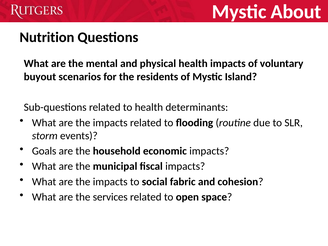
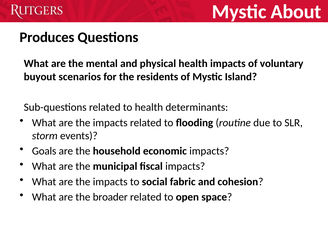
Nutrition: Nutrition -> Produces (47, 37)
services: services -> broader (110, 197)
